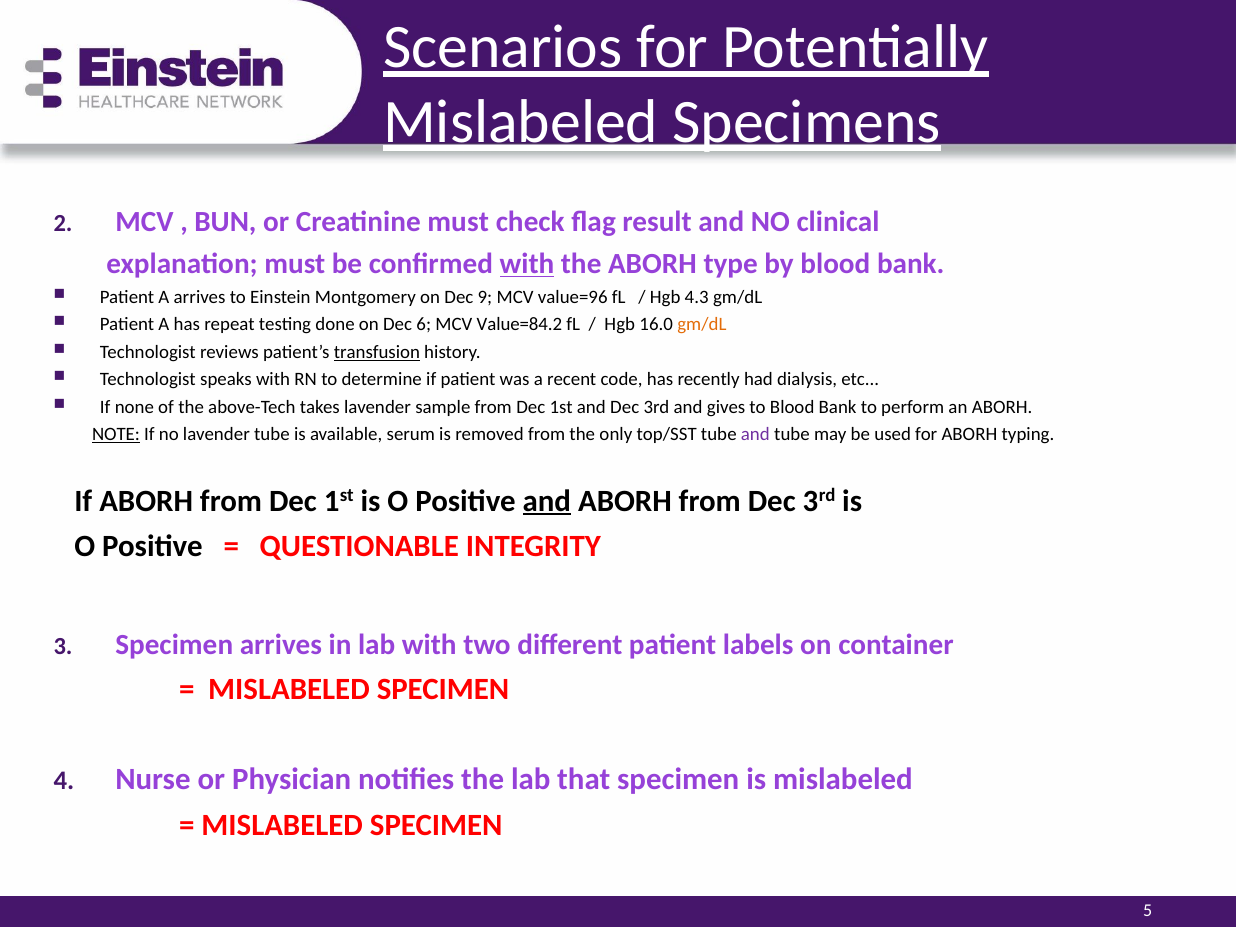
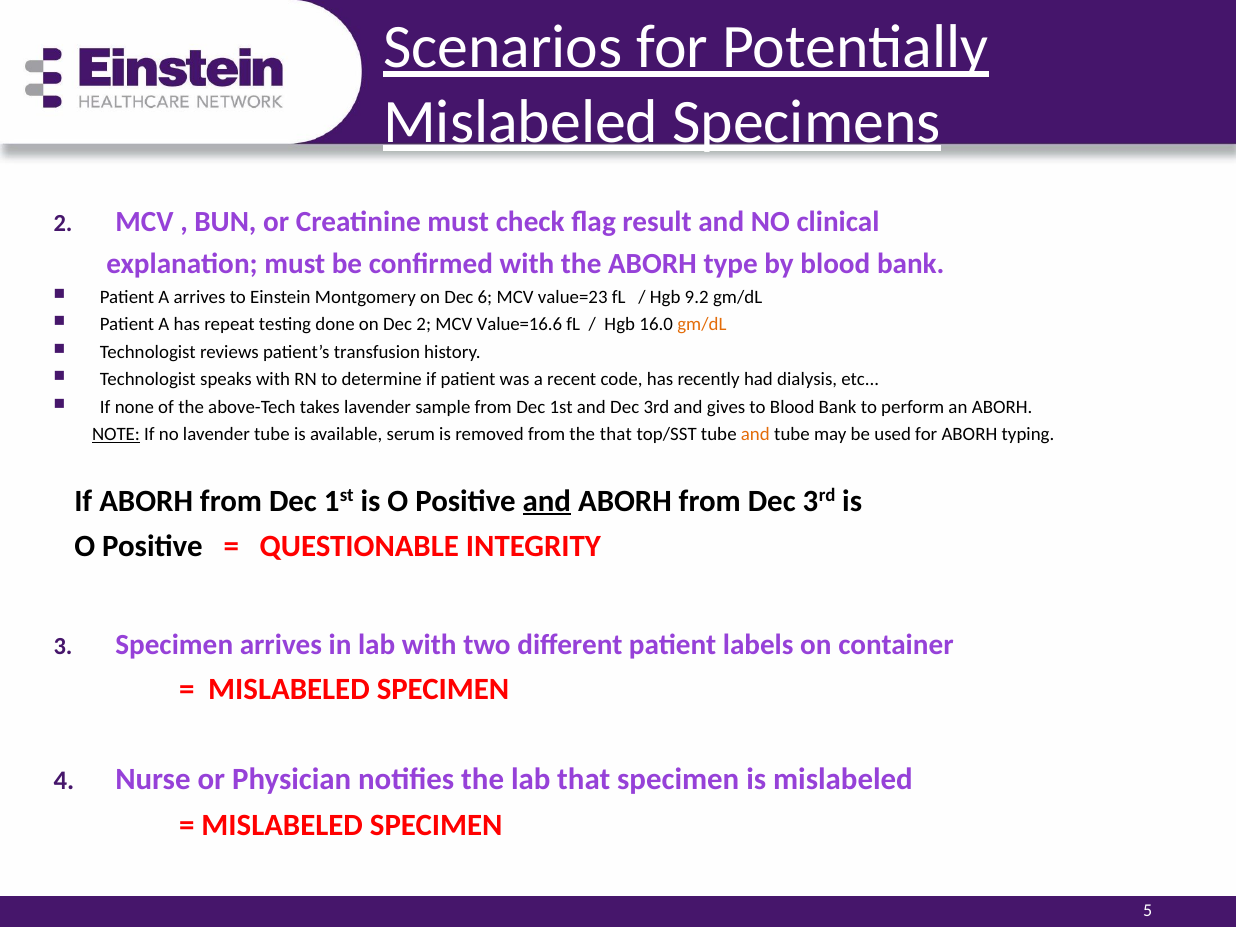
with underline: present -> none (527, 264)
9: 9 -> 6 (485, 297)
value=96: value=96 -> value=23 (573, 297)
4.3: 4.3 -> 9.2 (697, 297)
Dec 6: 6 -> 2 (424, 324)
Value=84.2: Value=84.2 -> Value=16.6 (519, 324)
transfusion underline: present -> none (377, 352)
the only: only -> that (616, 434)
and colour: purple -> orange (755, 434)
